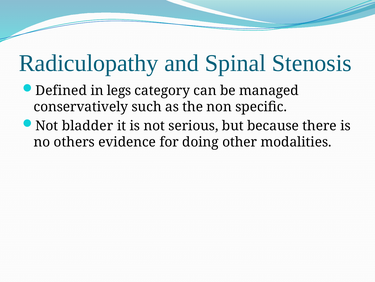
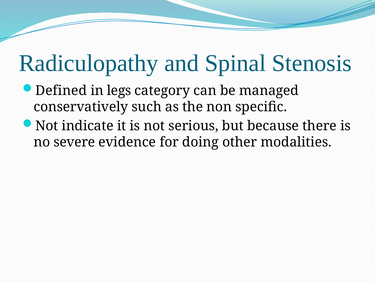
bladder: bladder -> indicate (88, 125)
others: others -> severe (74, 142)
